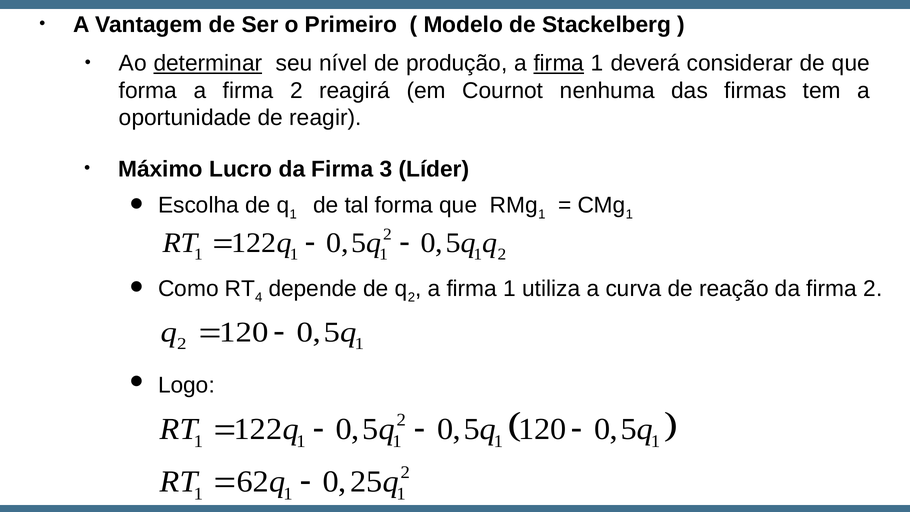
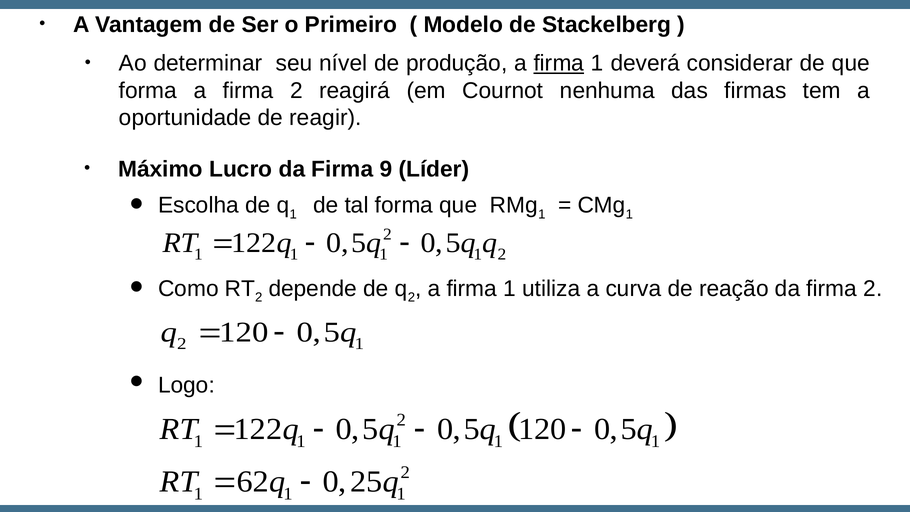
determinar underline: present -> none (208, 63)
3: 3 -> 9 (386, 169)
4: 4 -> 2 (259, 297)
